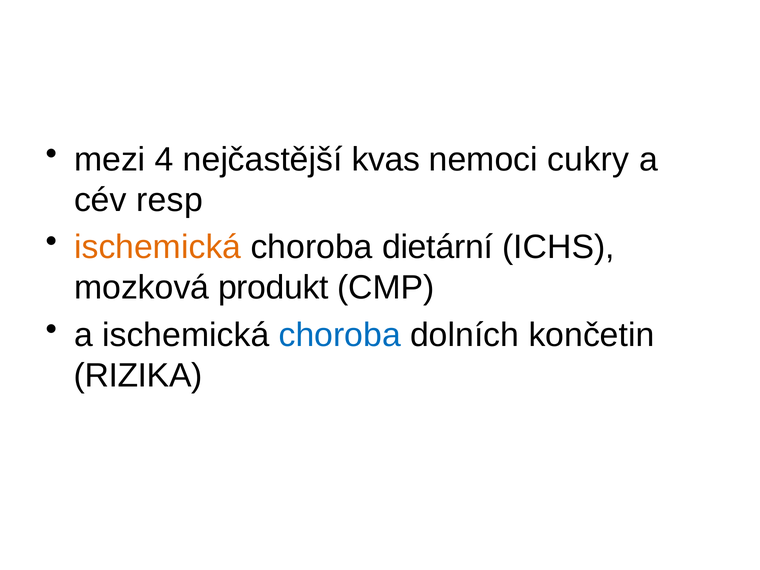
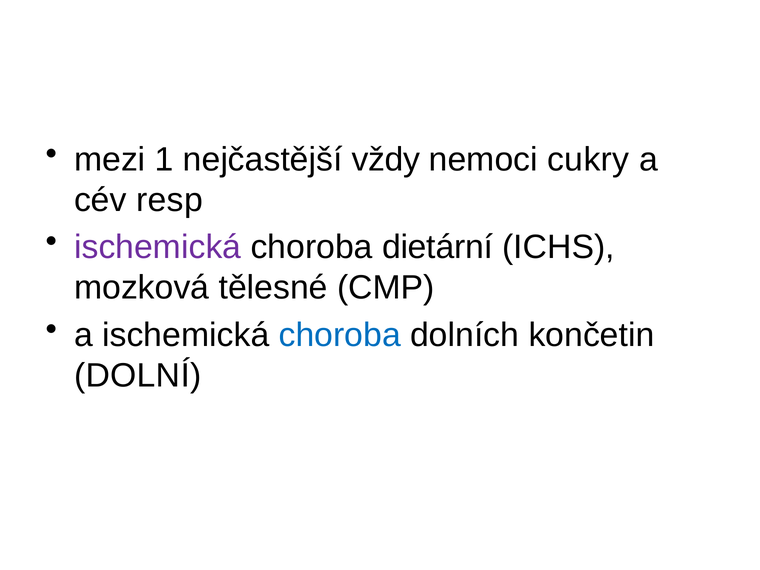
4: 4 -> 1 (164, 159)
kvas: kvas -> vždy (386, 159)
ischemická colour: orange -> purple (158, 247)
produkt: produkt -> tělesné (273, 288)
RIZIKA: RIZIKA -> DOLNÍ (138, 376)
